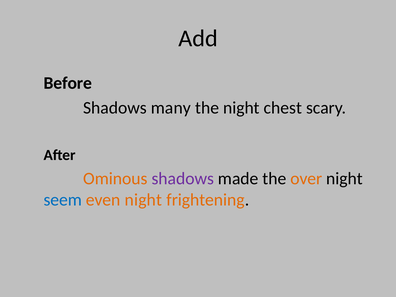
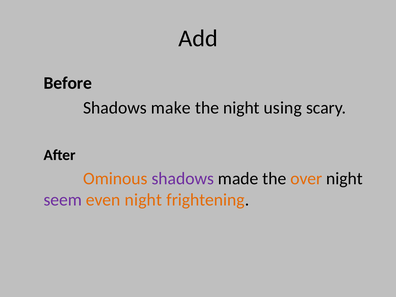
many: many -> make (171, 108)
chest: chest -> using (283, 108)
seem colour: blue -> purple (63, 200)
